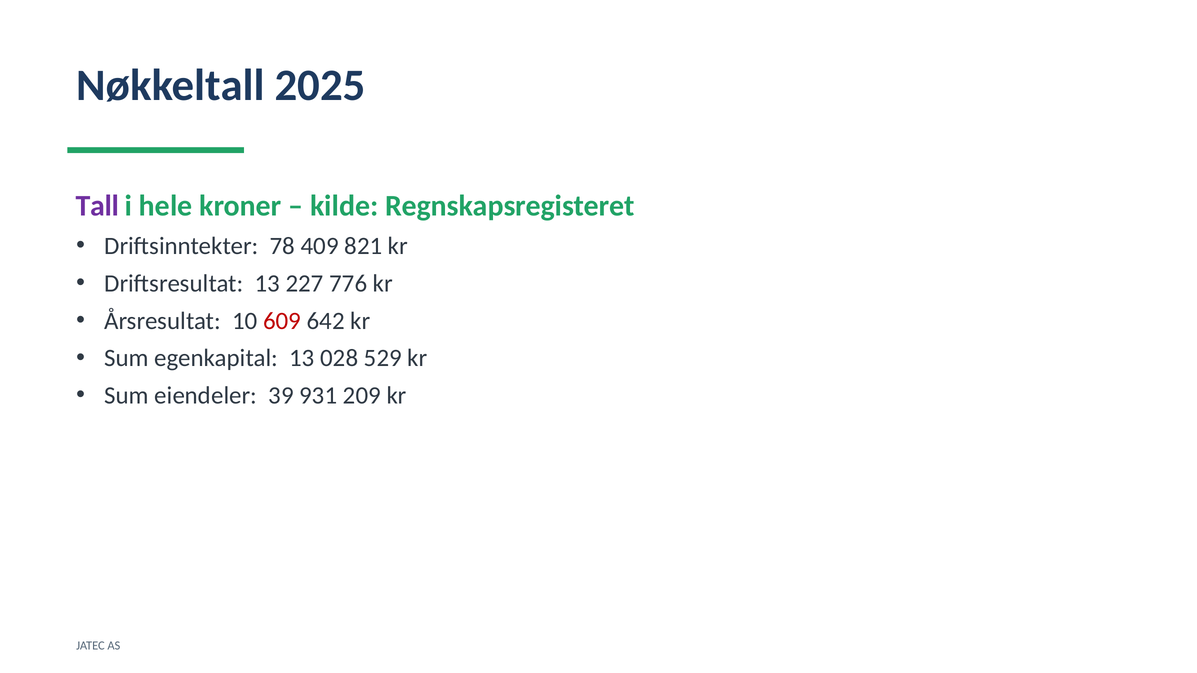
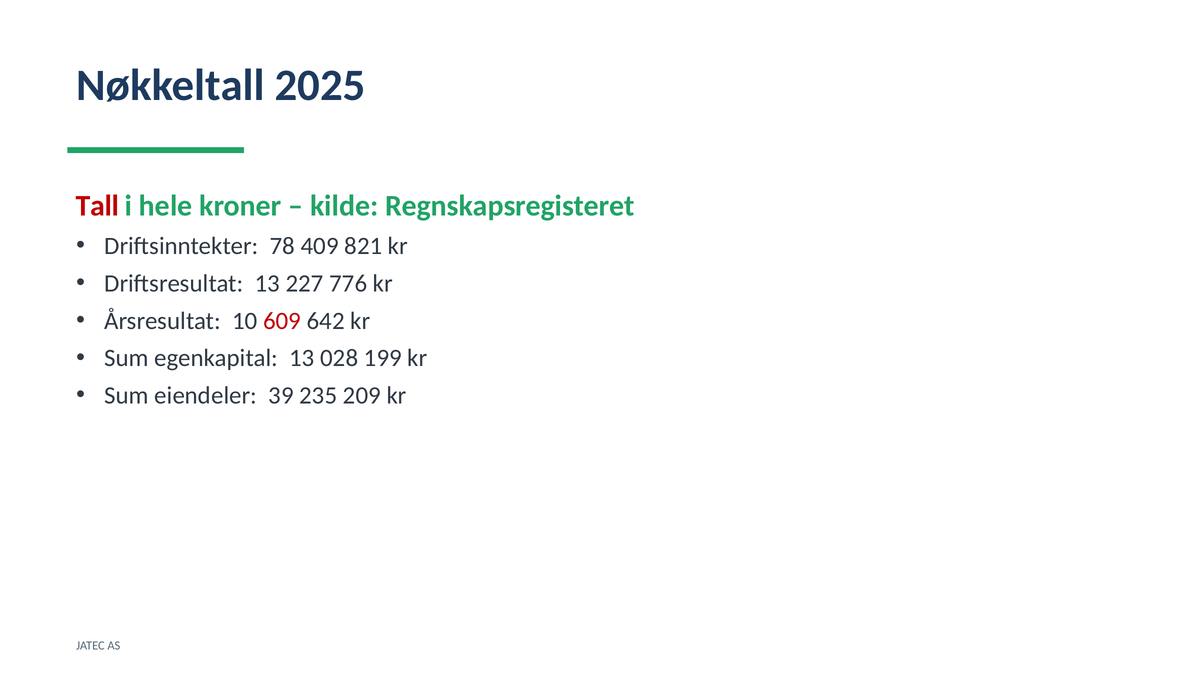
Tall colour: purple -> red (97, 206)
529: 529 -> 199 (383, 358)
931: 931 -> 235 (318, 396)
